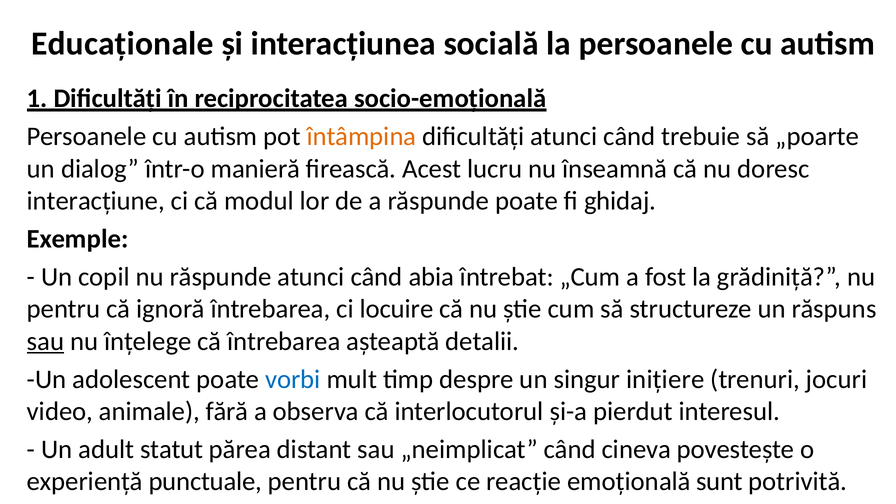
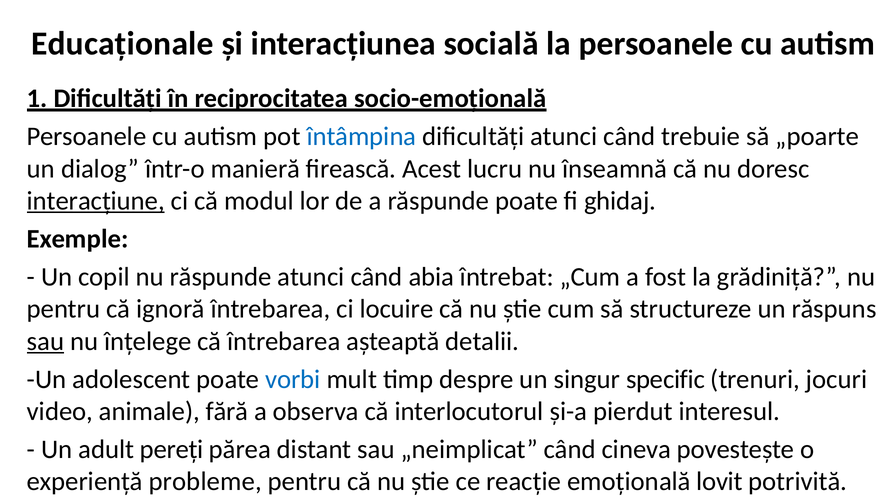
întâmpina colour: orange -> blue (361, 137)
interacțiune underline: none -> present (96, 201)
inițiere: inițiere -> specific (665, 379)
statut: statut -> pereți (172, 449)
punctuale: punctuale -> probleme (205, 482)
sunt: sunt -> lovit (720, 482)
